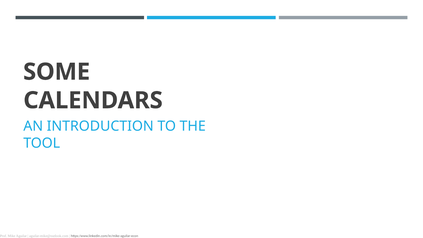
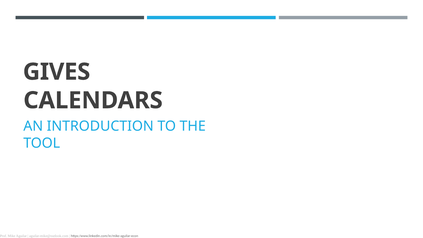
SOME: SOME -> GIVES (57, 72)
